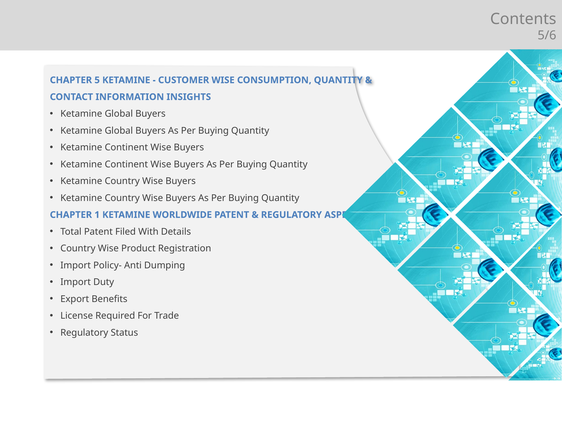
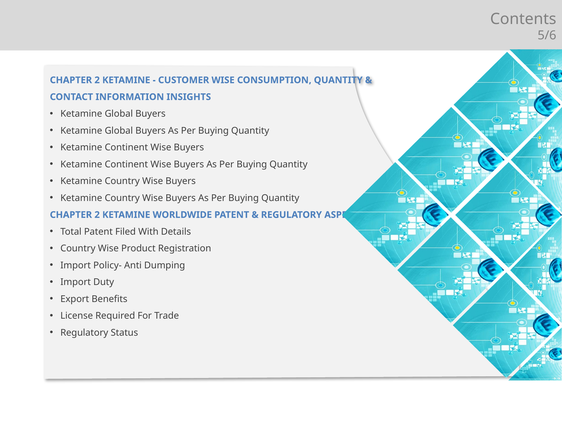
5: 5 -> 2 (97, 80)
1: 1 -> 2 (97, 215)
